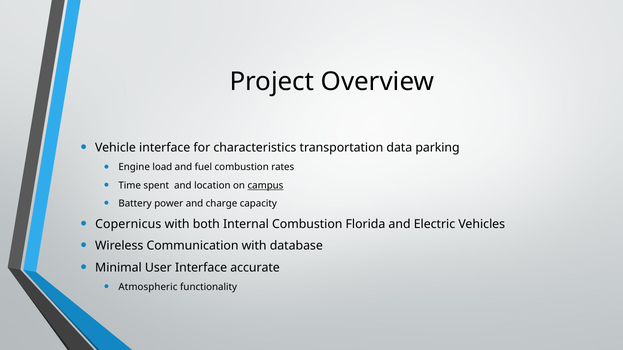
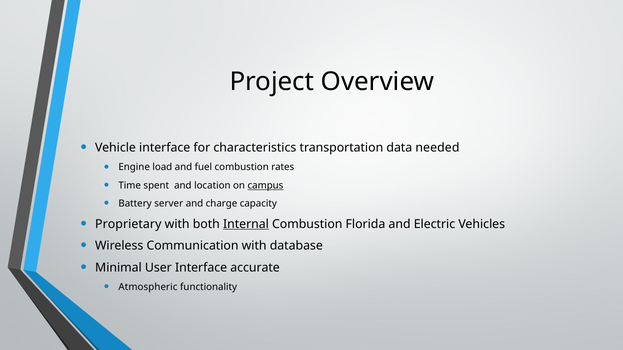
parking: parking -> needed (437, 148)
power: power -> server (169, 204)
Copernicus: Copernicus -> Proprietary (128, 224)
Internal underline: none -> present (246, 224)
